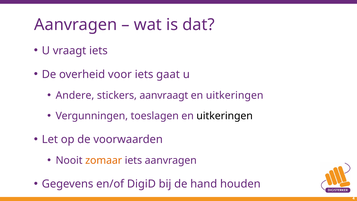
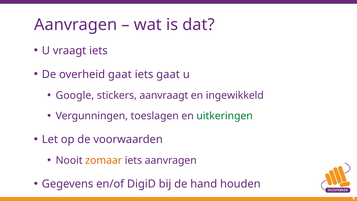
overheid voor: voor -> gaat (120, 74)
Andere: Andere -> Google (75, 95)
uitkeringen: uitkeringen -> ingewikkeld (235, 95)
uitkeringen colour: black -> green (225, 116)
